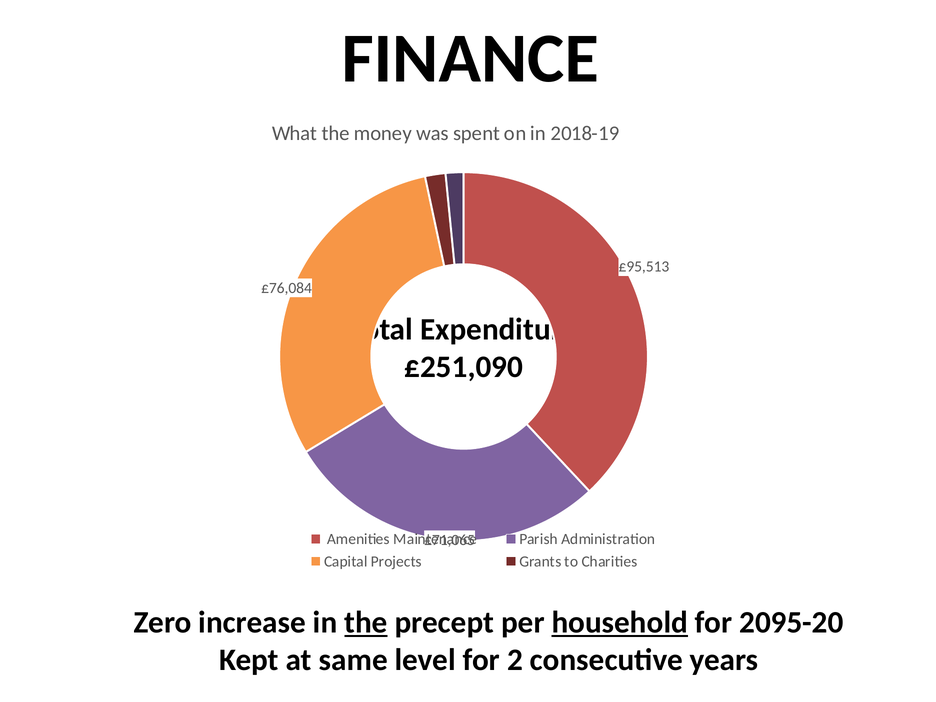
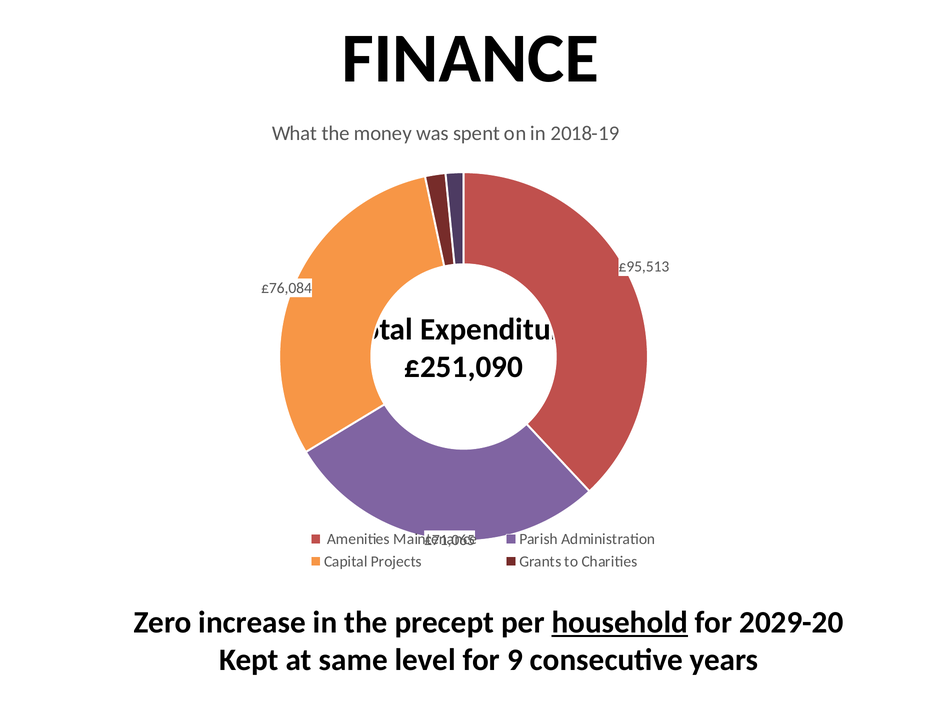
the underline: present -> none (366, 622)
2095-20: 2095-20 -> 2029-20 (791, 622)
2: 2 -> 9 (515, 660)
